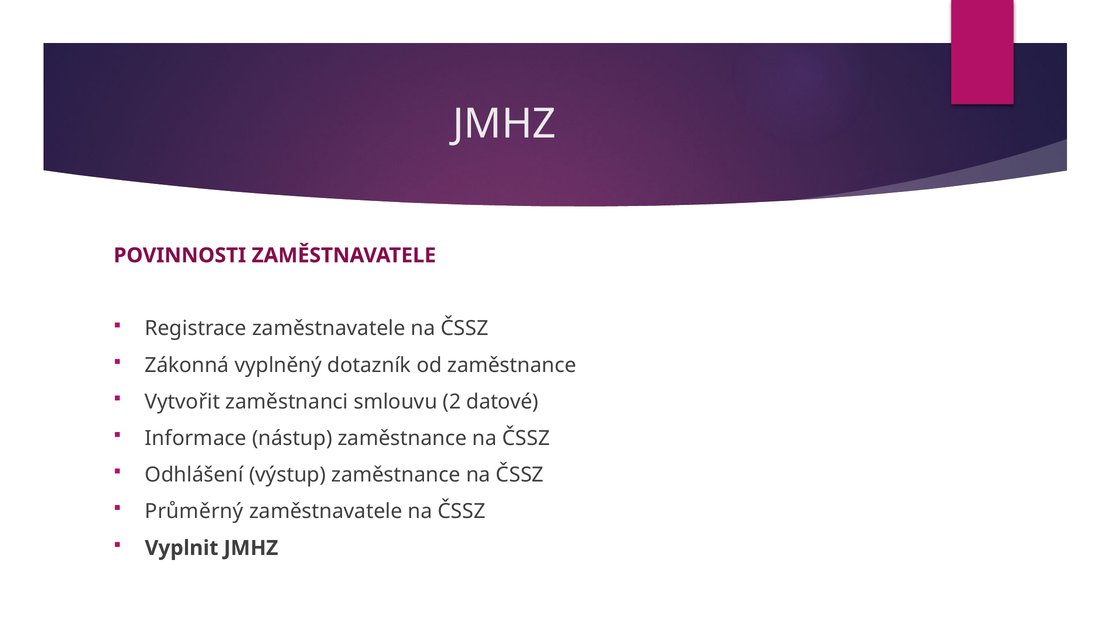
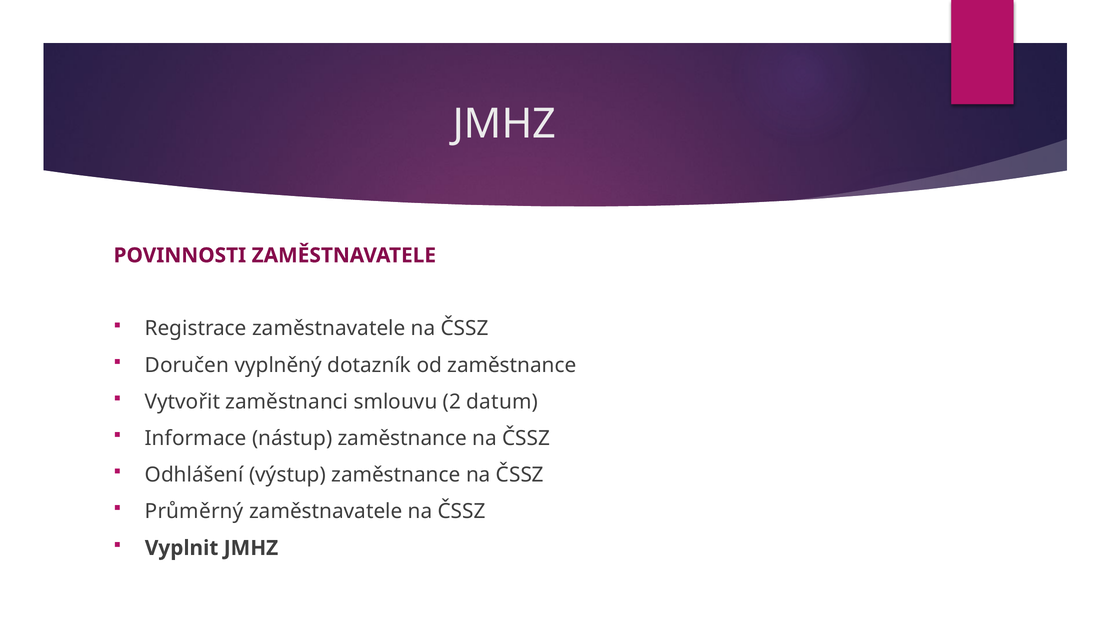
Zákonná: Zákonná -> Doručen (187, 365)
datové: datové -> datum (502, 402)
